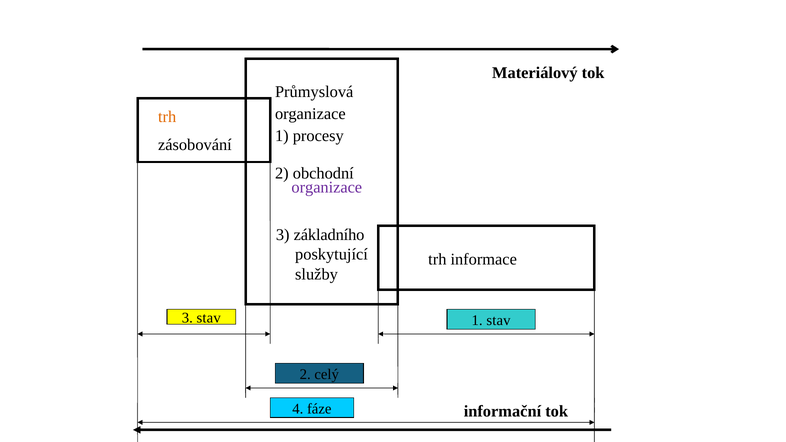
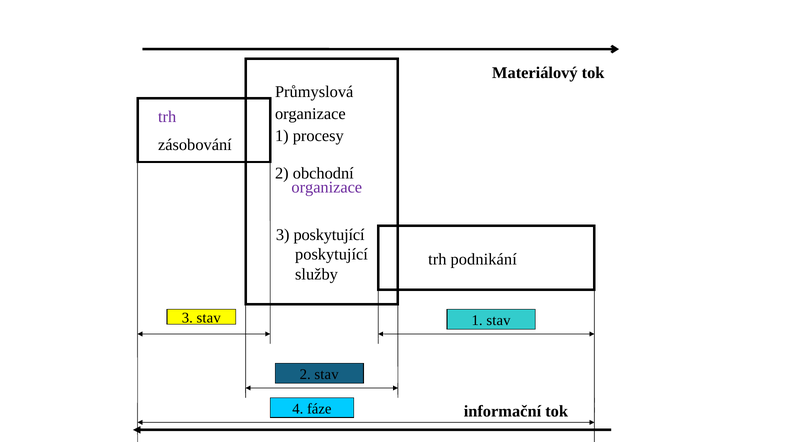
trh colour: orange -> purple (167, 117)
3 základního: základního -> poskytující (329, 235)
informace: informace -> podnikání (484, 259)
2 celý: celý -> stav (327, 374)
